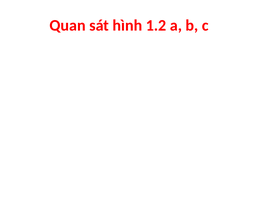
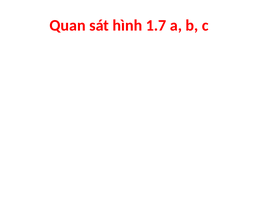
1.2: 1.2 -> 1.7 (156, 25)
